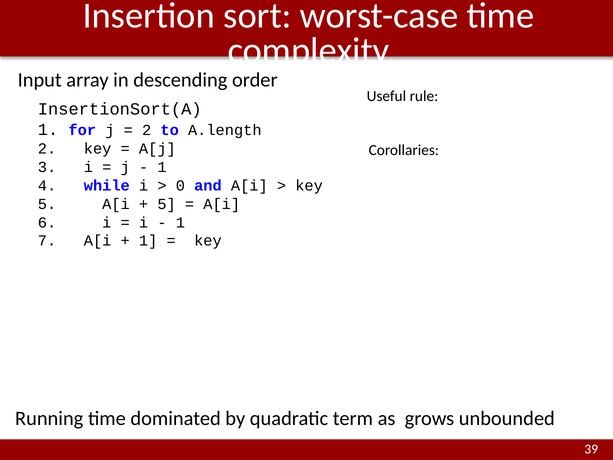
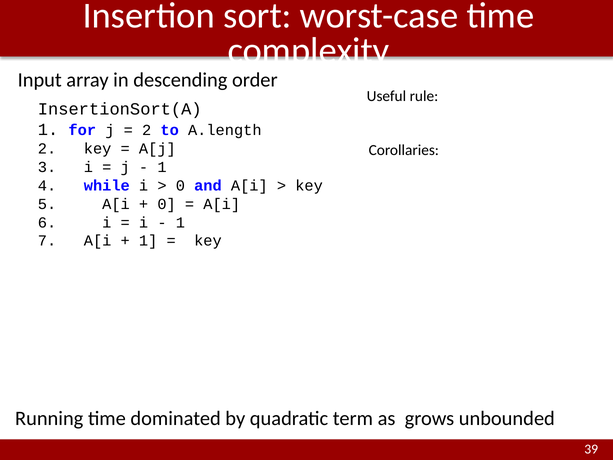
5: 5 -> 0 (167, 204)
